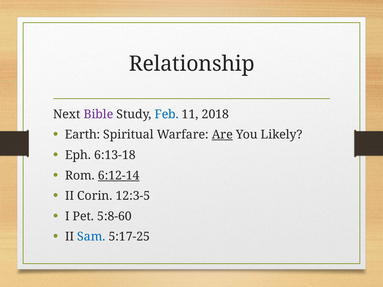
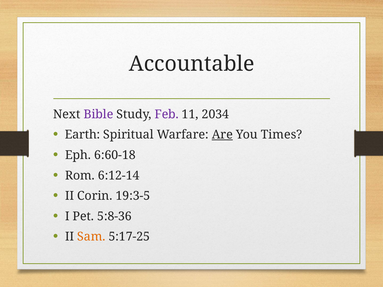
Relationship: Relationship -> Accountable (192, 64)
Feb colour: blue -> purple (167, 114)
2018: 2018 -> 2034 (215, 114)
Likely: Likely -> Times (282, 135)
6:13-18: 6:13-18 -> 6:60-18 (115, 155)
6:12-14 underline: present -> none (119, 176)
12:3-5: 12:3-5 -> 19:3-5 (133, 196)
5:8-60: 5:8-60 -> 5:8-36 (115, 216)
Sam colour: blue -> orange (91, 237)
